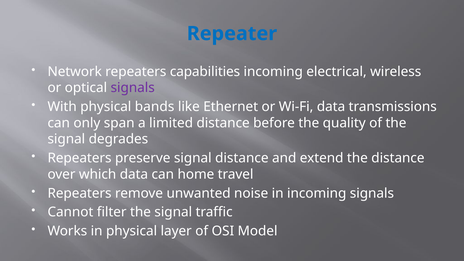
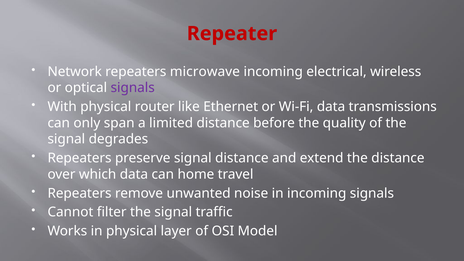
Repeater colour: blue -> red (232, 34)
capabilities: capabilities -> microwave (205, 72)
bands: bands -> router (155, 107)
